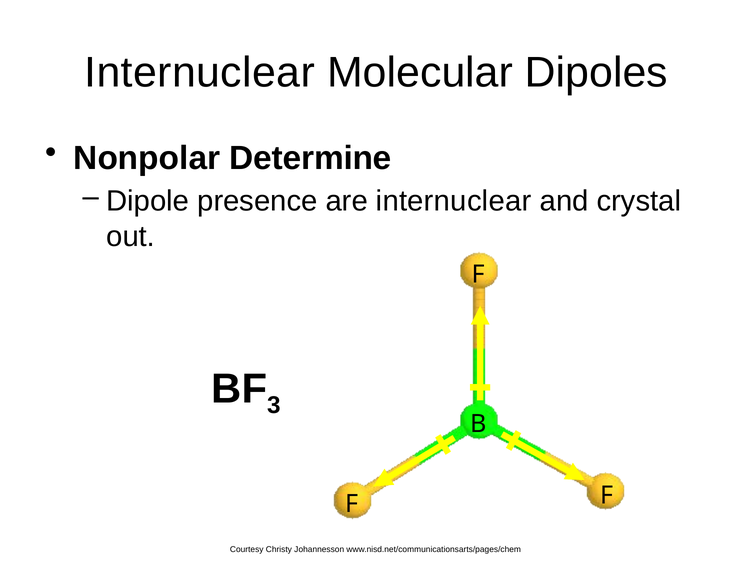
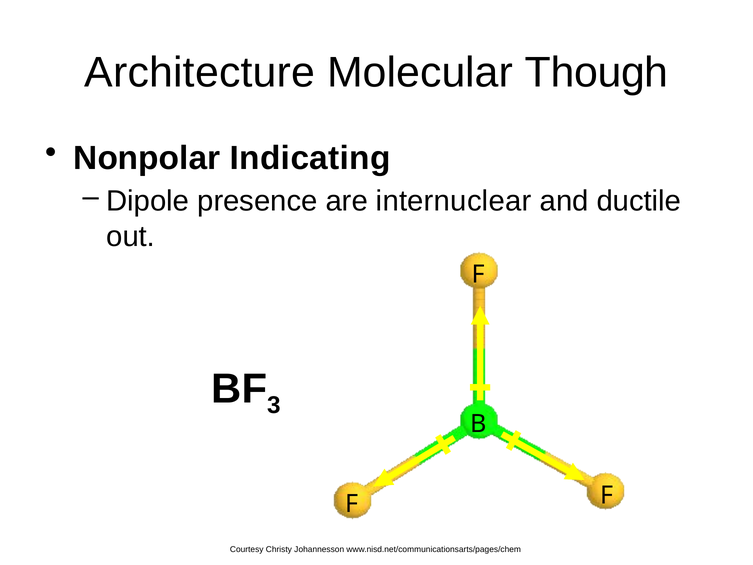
Internuclear: Internuclear -> Architecture (200, 73)
Dipoles: Dipoles -> Though (597, 73)
Determine: Determine -> Indicating (310, 158)
crystal: crystal -> ductile (639, 201)
